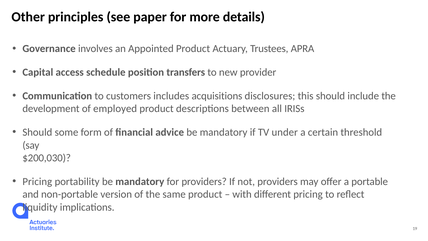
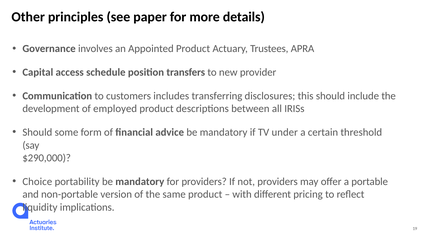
acquisitions: acquisitions -> transferring (217, 96)
$200,030: $200,030 -> $290,000 (47, 158)
Pricing: Pricing -> Choice (37, 181)
